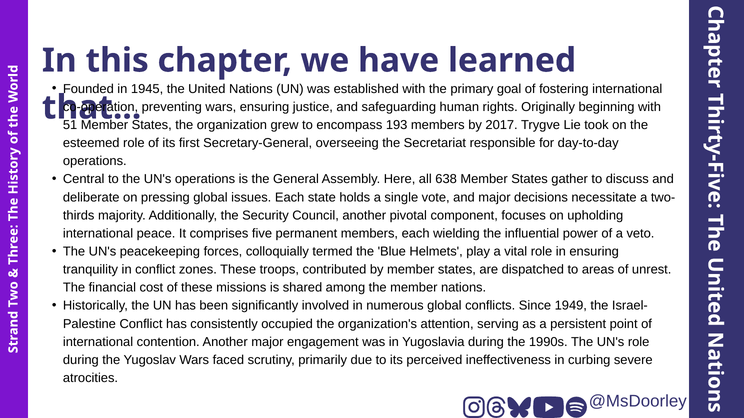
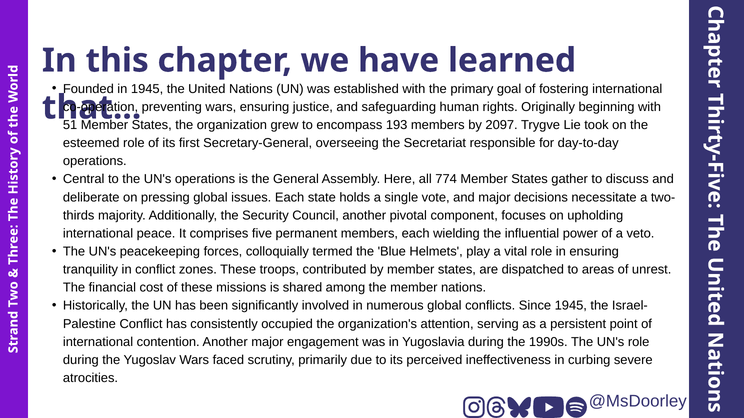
2017: 2017 -> 2097 (502, 125)
638: 638 -> 774 (446, 179)
Since 1949: 1949 -> 1945 (571, 306)
